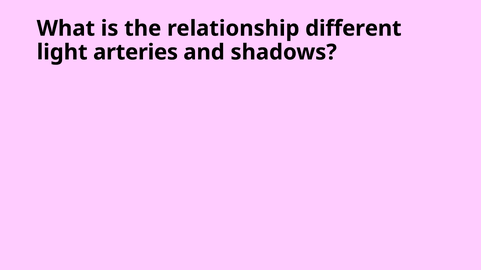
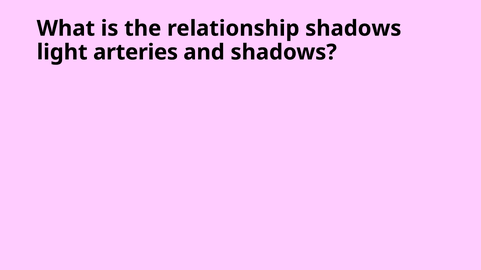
relationship different: different -> shadows (353, 28)
